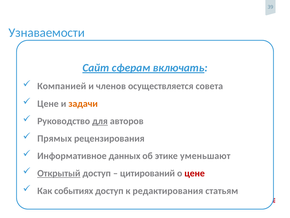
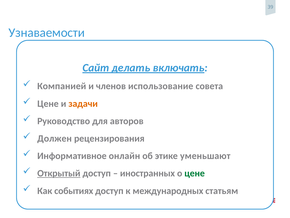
сферам: сферам -> делать (131, 68)
осуществляется: осуществляется -> использование (161, 86)
для underline: present -> none (100, 121)
Прямых: Прямых -> Должен (55, 138)
данных: данных -> онлайн (124, 156)
цитирований: цитирований -> иностранных (147, 173)
цене colour: red -> green (195, 173)
редактирования: редактирования -> международных (168, 190)
